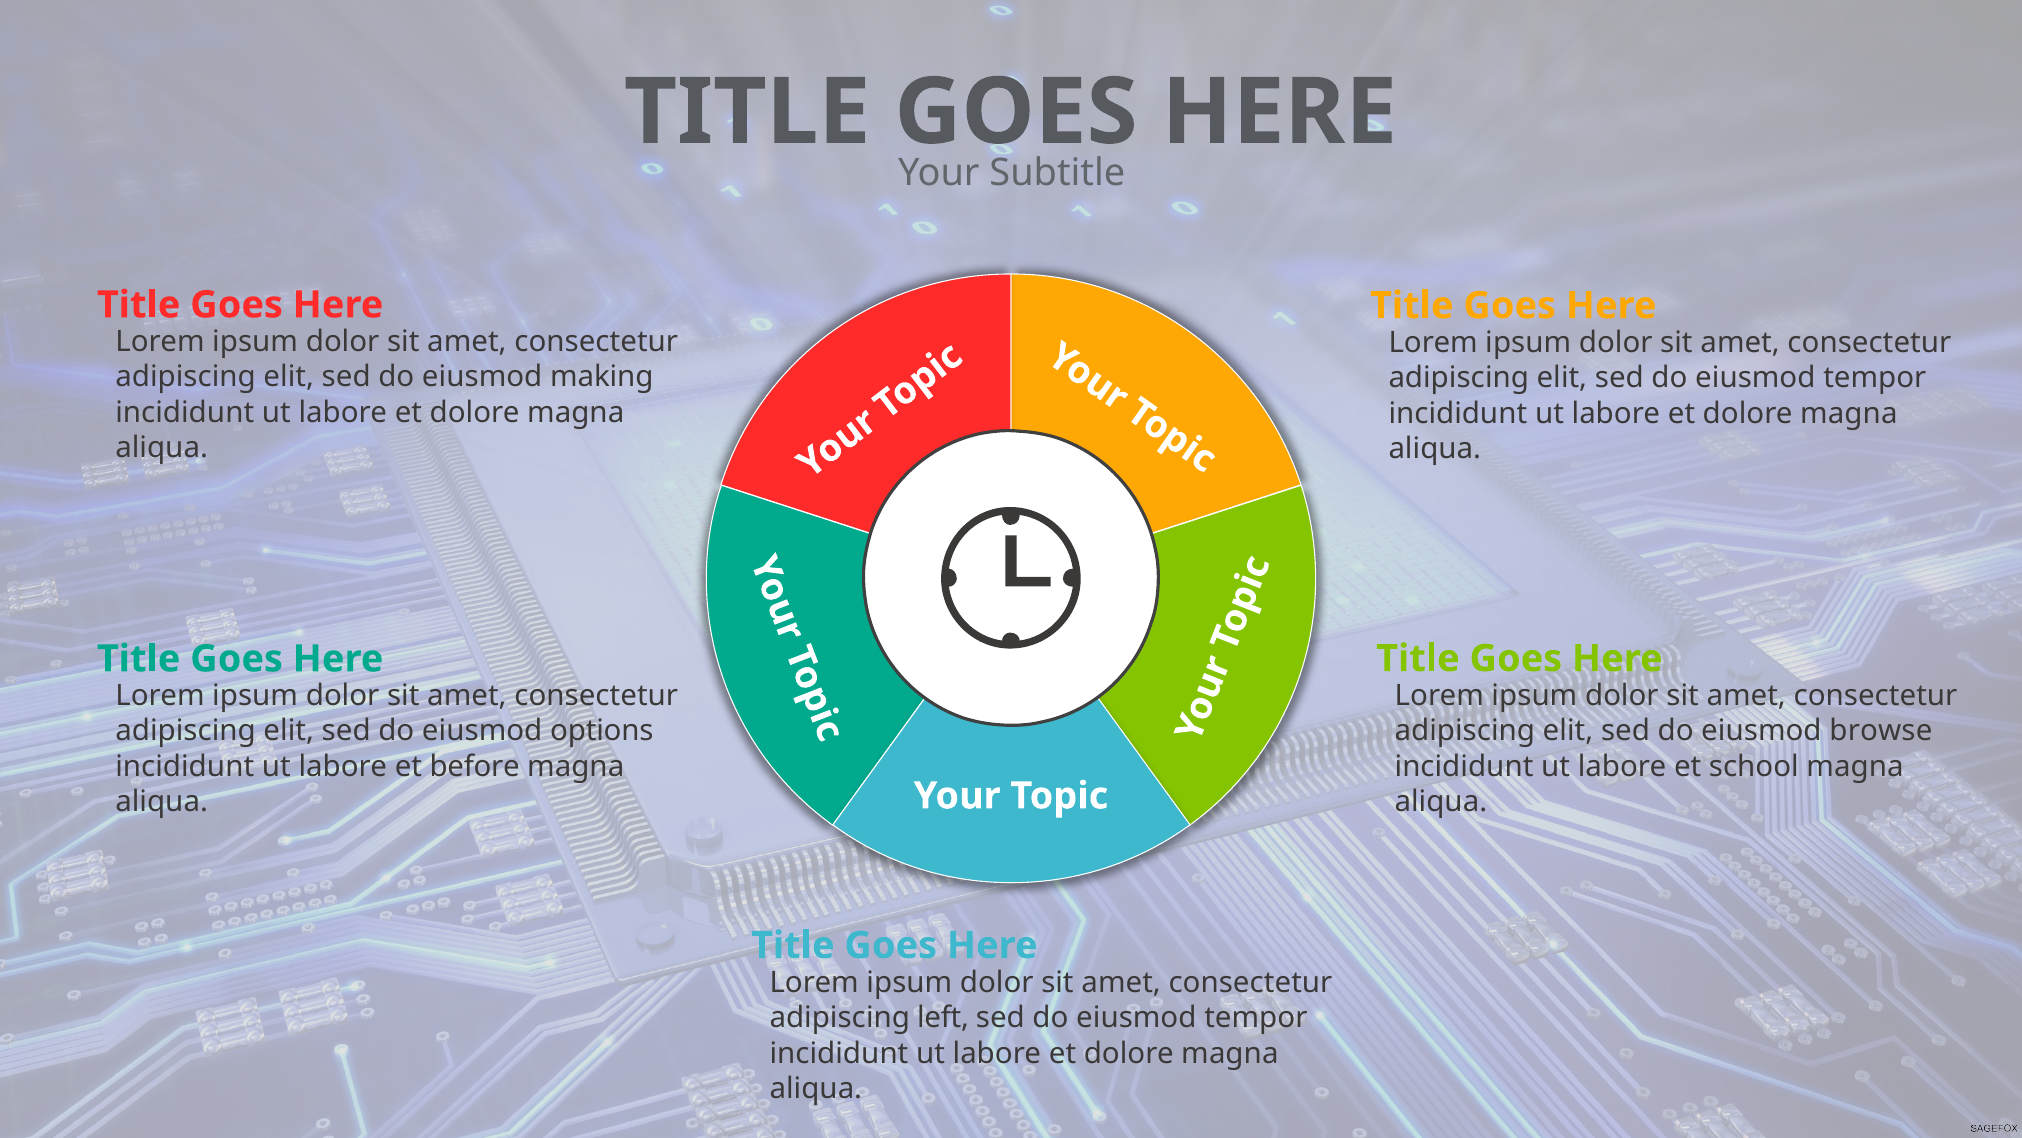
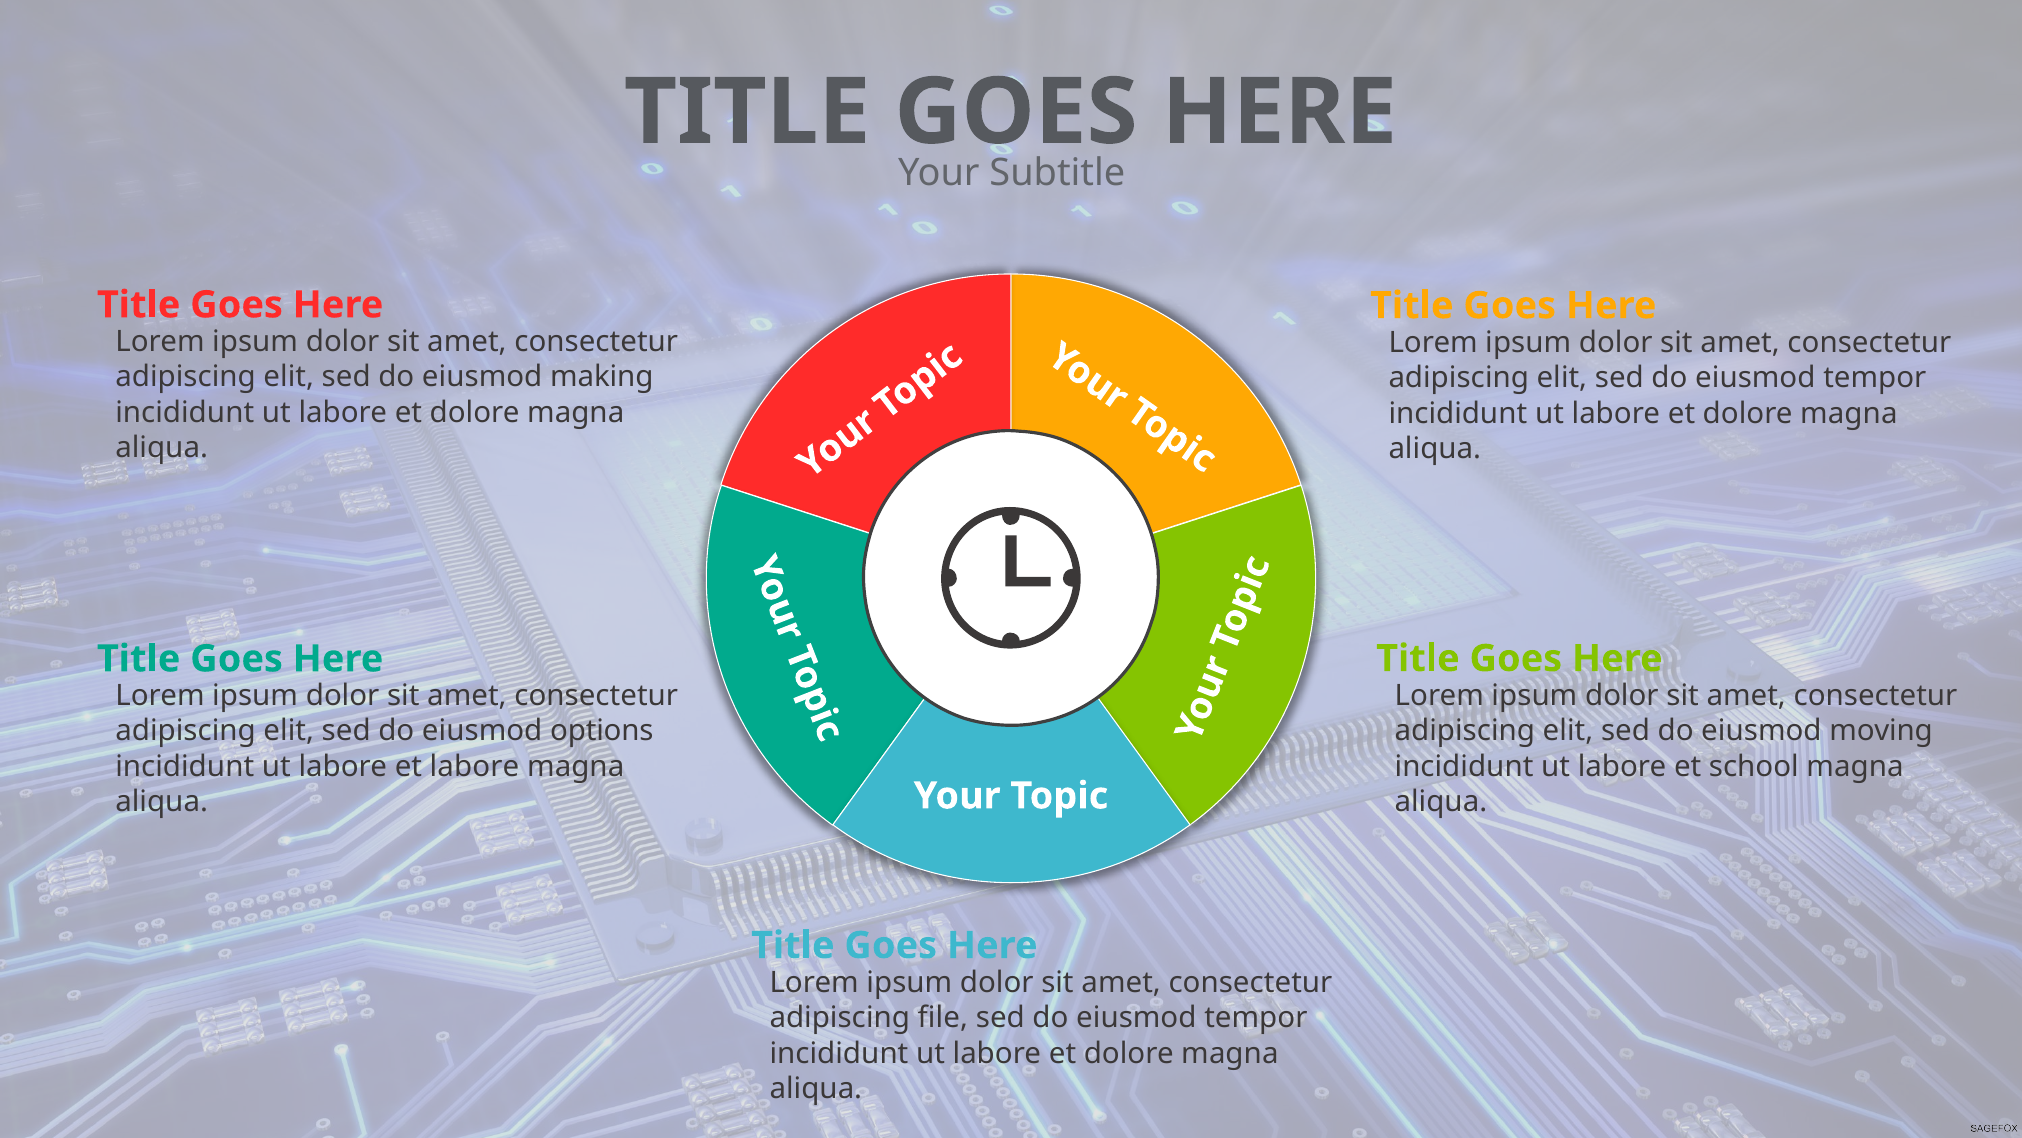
browse: browse -> moving (1881, 730)
et before: before -> labore (474, 766)
left: left -> file (943, 1017)
